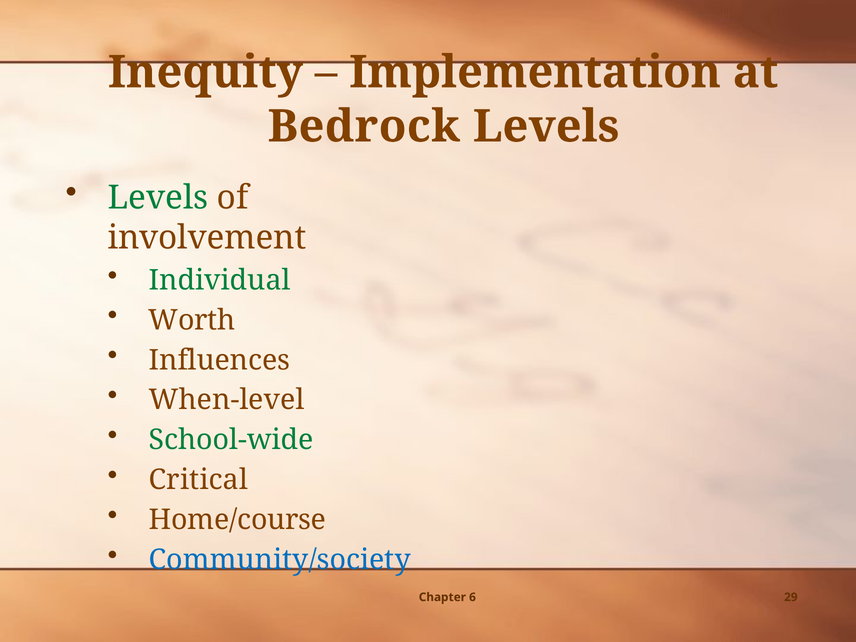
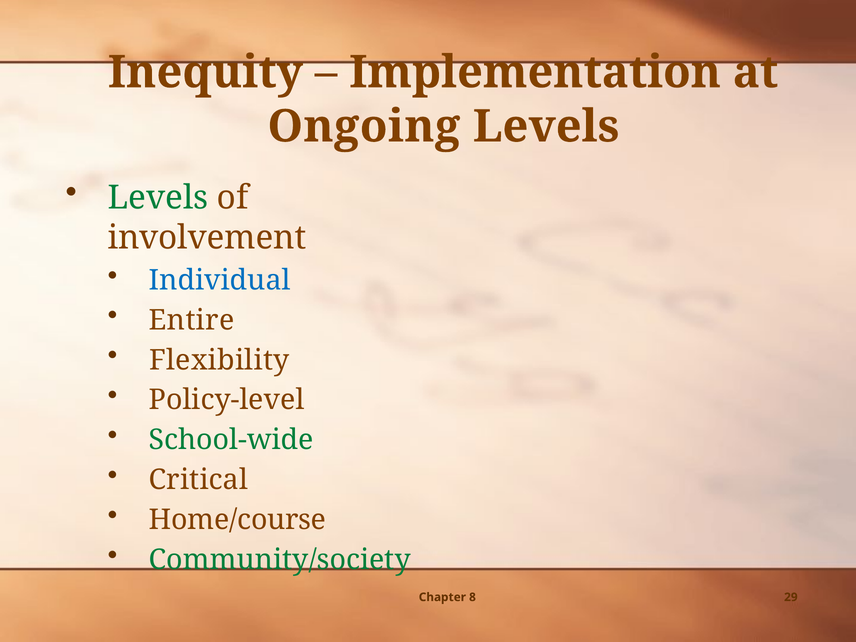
Bedrock: Bedrock -> Ongoing (364, 127)
Individual colour: green -> blue (220, 280)
Worth: Worth -> Entire (192, 320)
Influences: Influences -> Flexibility (219, 360)
When-level: When-level -> Policy-level (227, 400)
Community/society colour: blue -> green (280, 560)
6: 6 -> 8 (472, 597)
